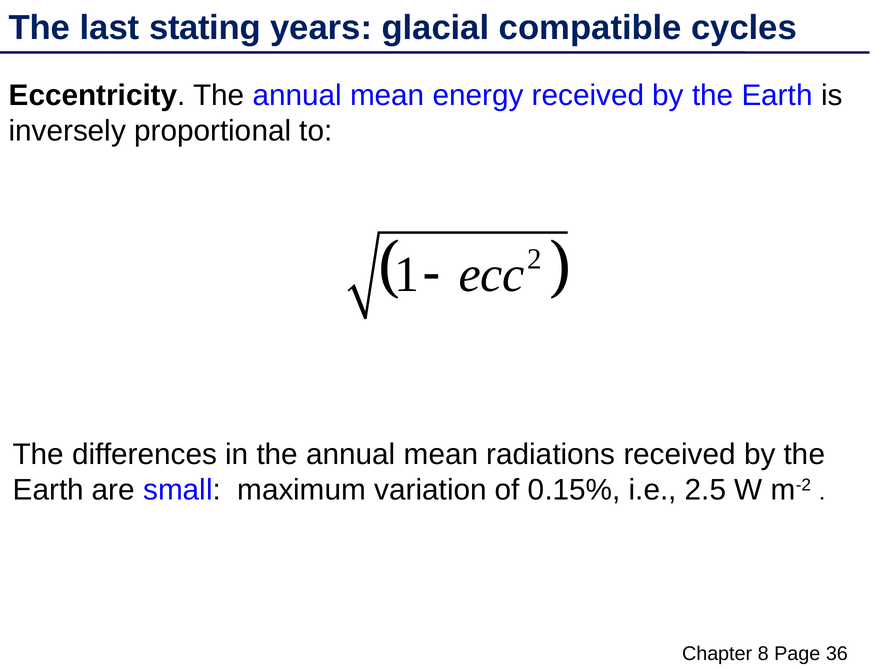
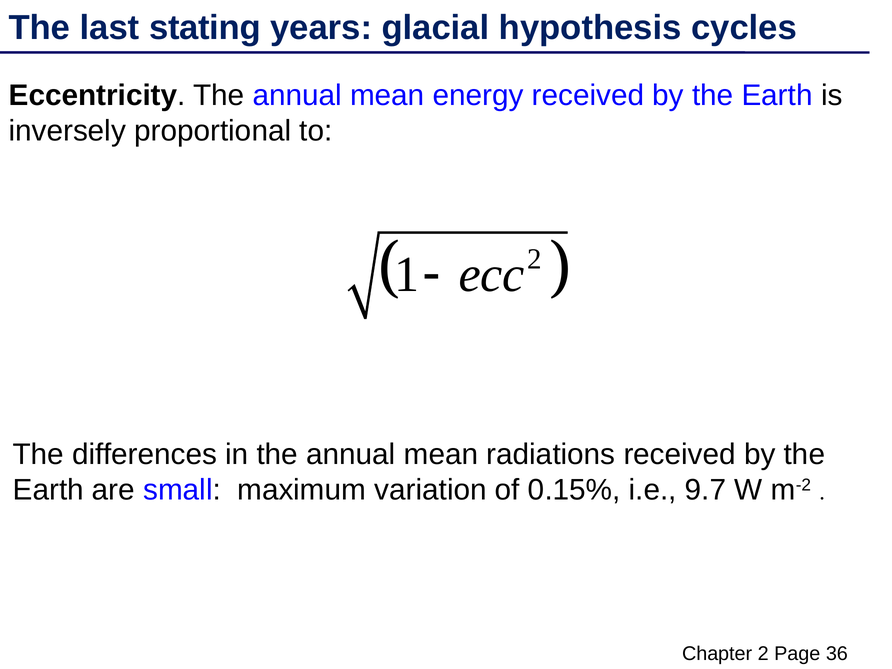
compatible: compatible -> hypothesis (590, 28)
2.5: 2.5 -> 9.7 (706, 490)
Chapter 8: 8 -> 2 (763, 654)
